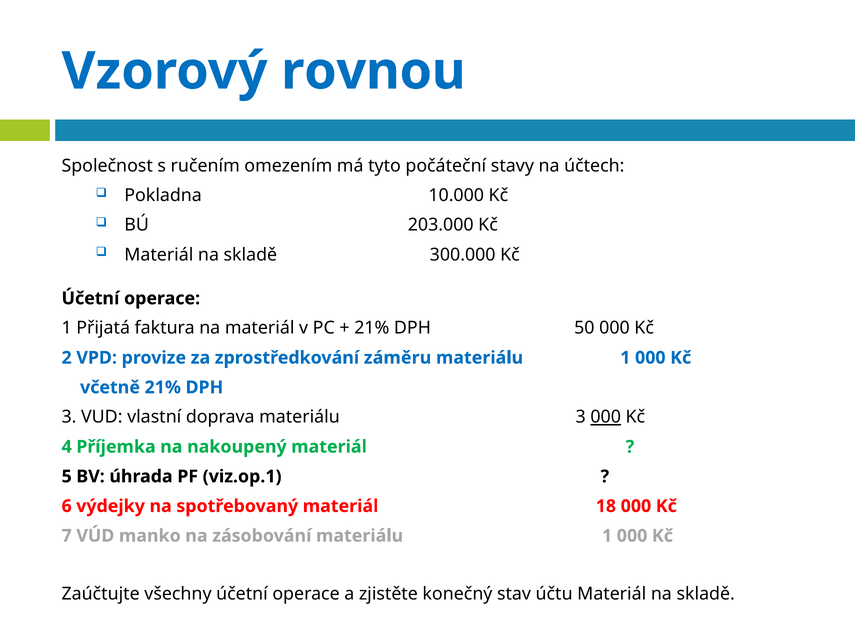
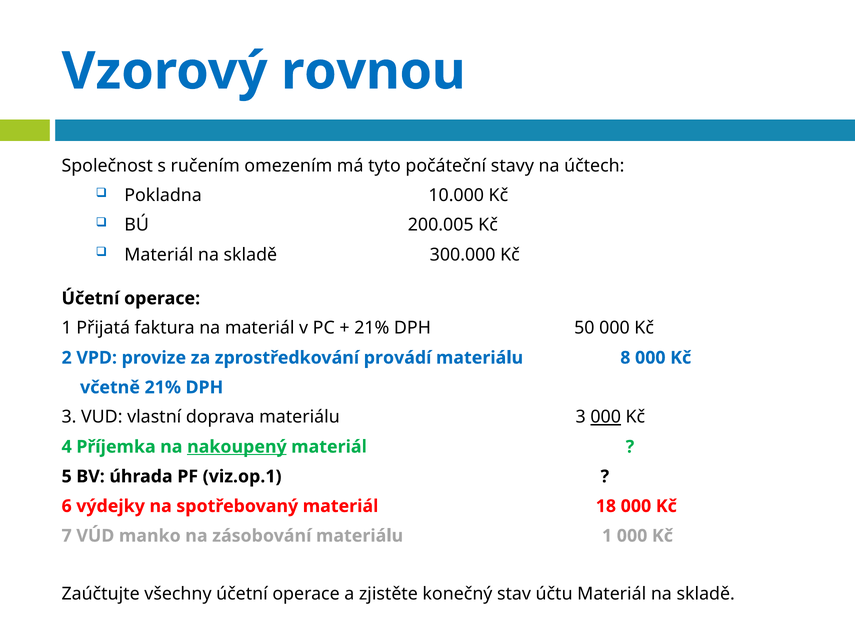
203.000: 203.000 -> 200.005 (441, 225)
záměru: záměru -> provádí (398, 358)
1: 1 -> 8 (625, 358)
nakoupený underline: none -> present (237, 447)
